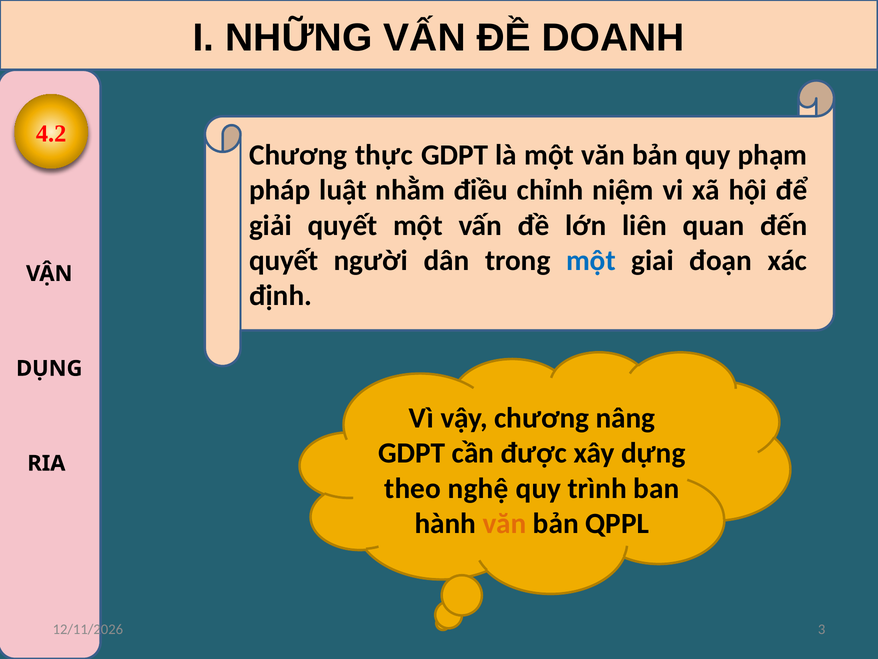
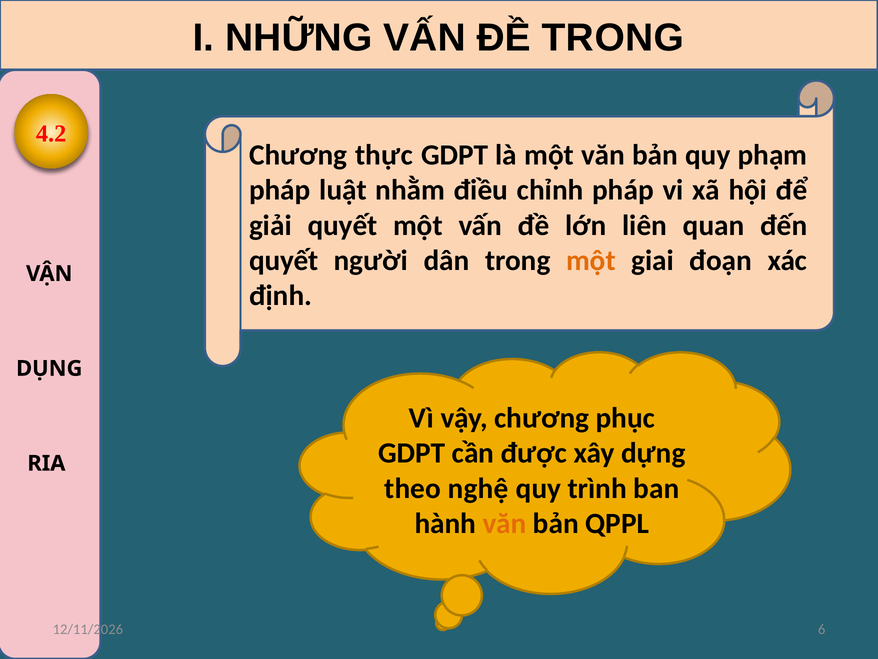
ĐỀ DOANH: DOANH -> TRONG (613, 38)
chỉnh niệm: niệm -> pháp (623, 190)
một colour: blue -> orange (591, 260)
nâng: nâng -> phục (625, 418)
3: 3 -> 6 (822, 629)
